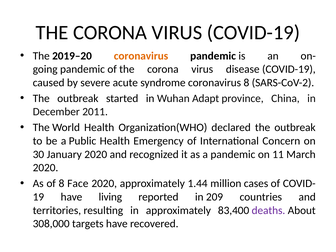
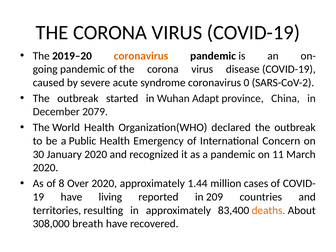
coronavirus 8: 8 -> 0 (246, 83)
2011: 2011 -> 2079 (95, 112)
Face: Face -> Over (78, 183)
deaths colour: purple -> orange (268, 210)
targets: targets -> breath (88, 224)
